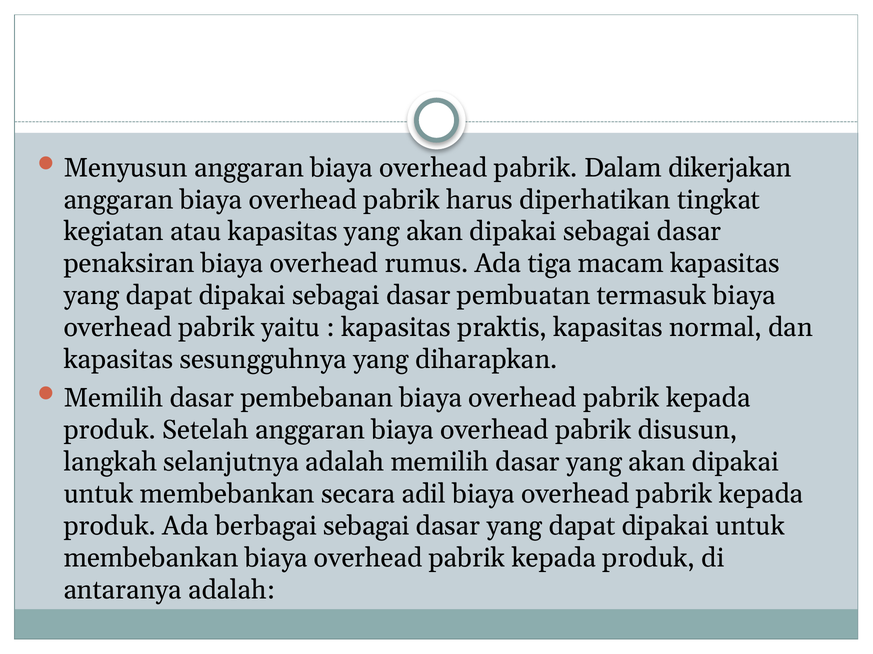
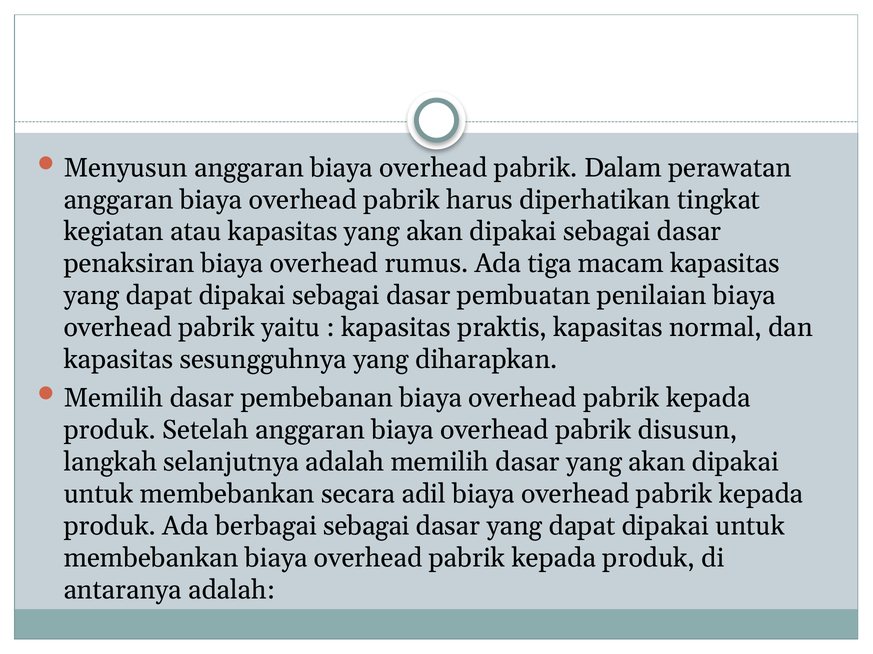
dikerjakan: dikerjakan -> perawatan (730, 168)
termasuk: termasuk -> penilaian (652, 296)
